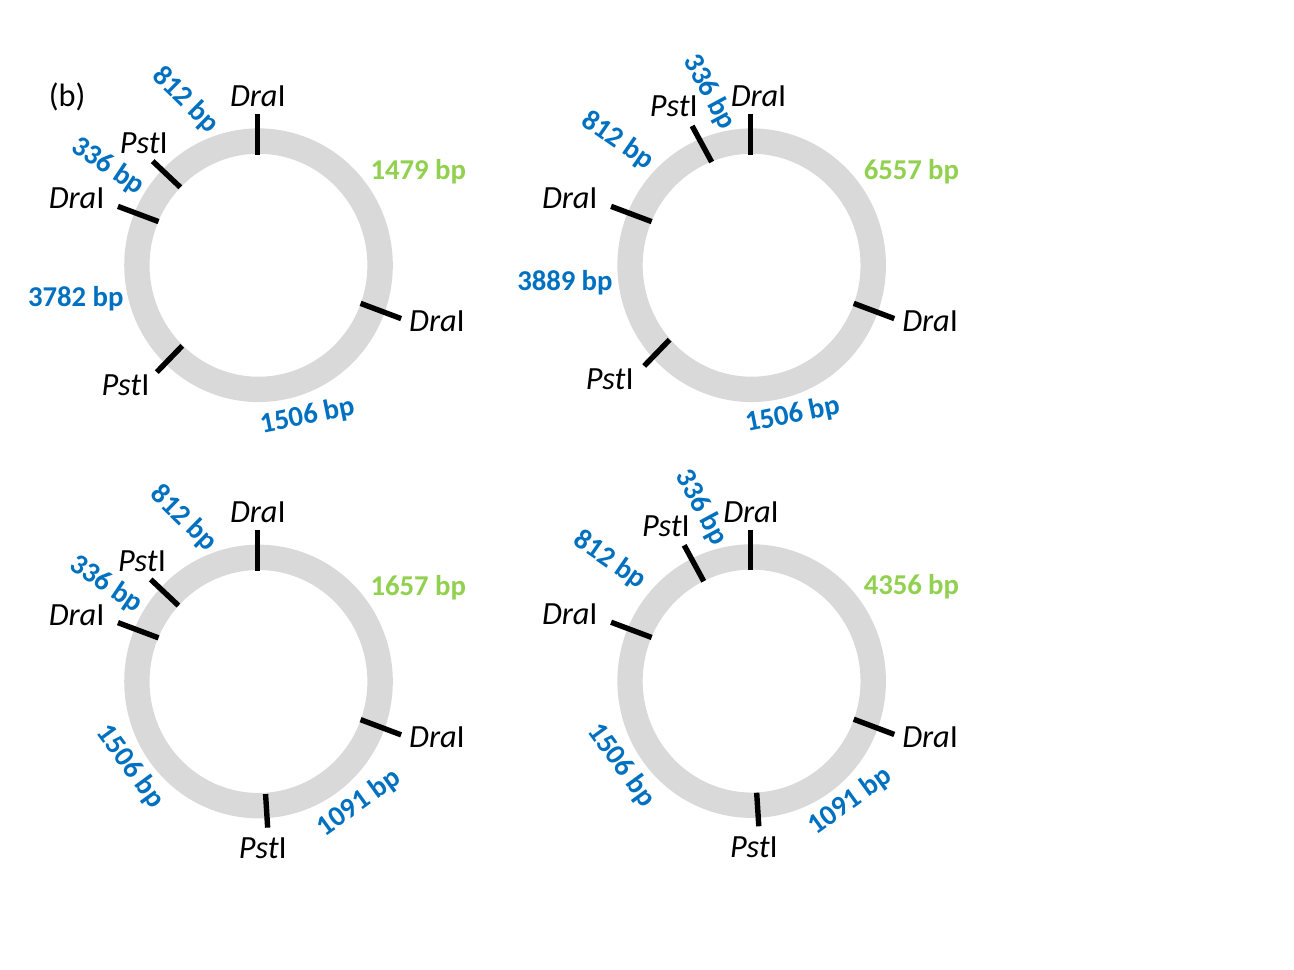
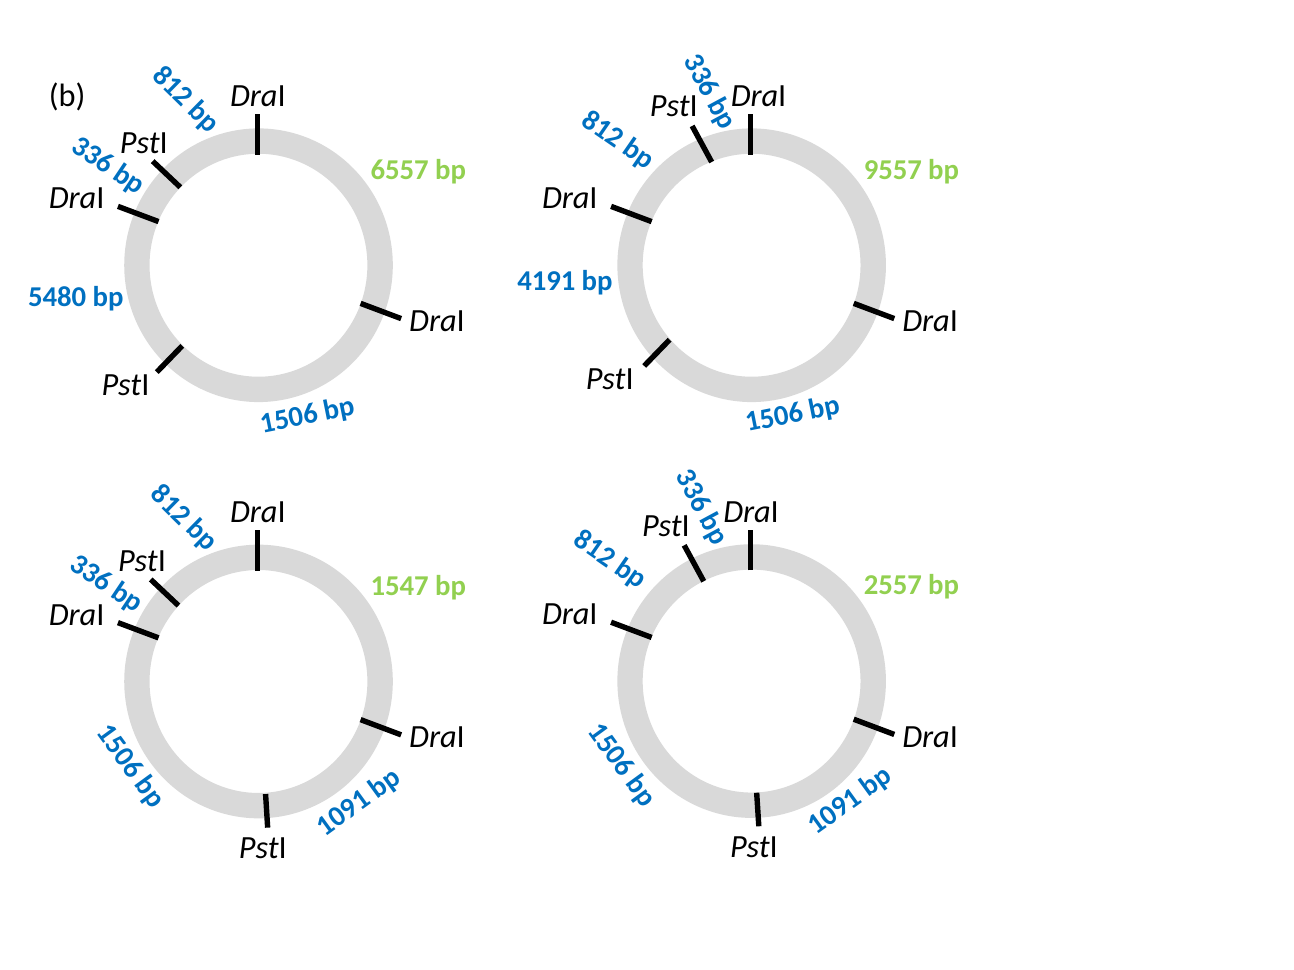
1479: 1479 -> 6557 (400, 170)
6557: 6557 -> 9557 (893, 170)
3889: 3889 -> 4191 (546, 282)
3782: 3782 -> 5480 (57, 297)
4356: 4356 -> 2557 (893, 586)
1657: 1657 -> 1547 (400, 586)
